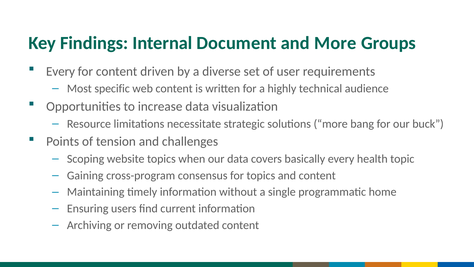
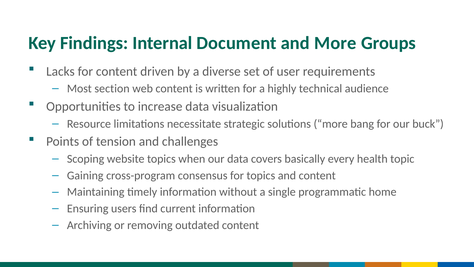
Every: Every -> Lacks (60, 71)
specific: specific -> section (112, 89)
